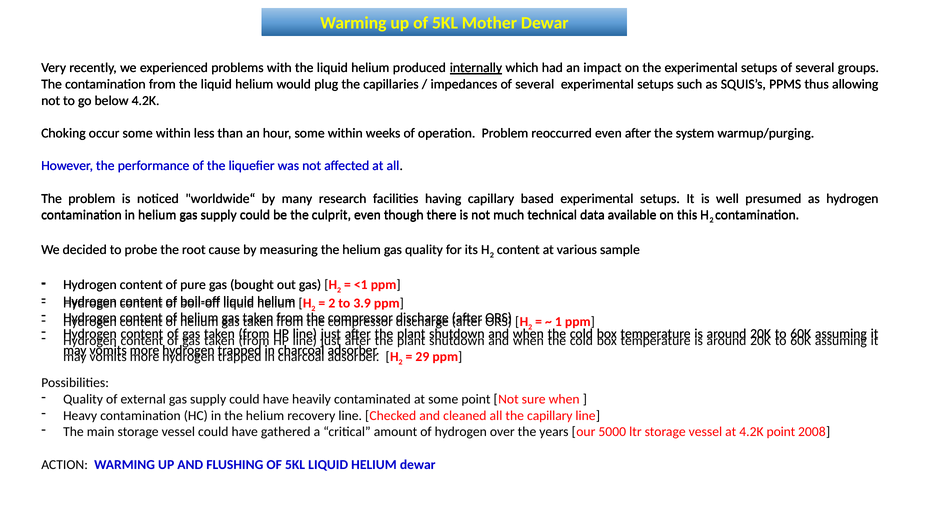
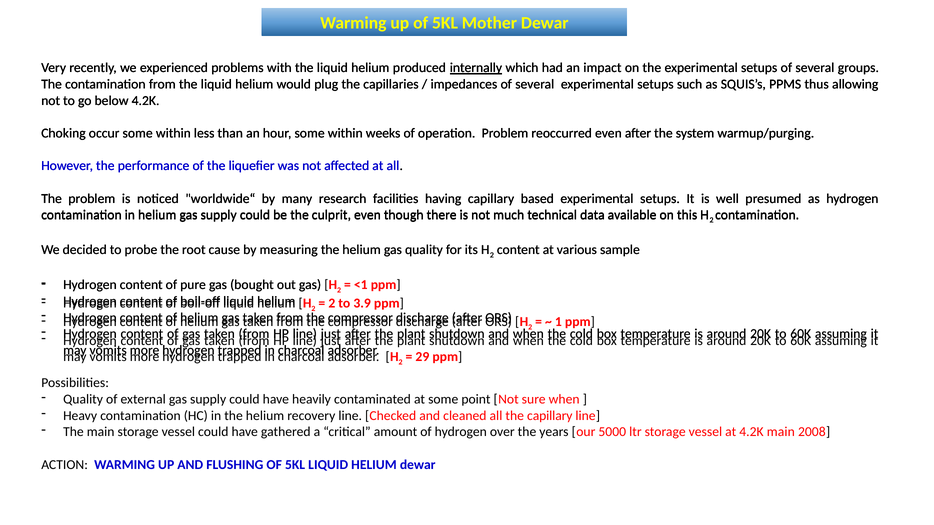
4.2K point: point -> main (781, 432)
